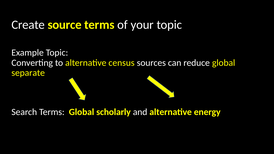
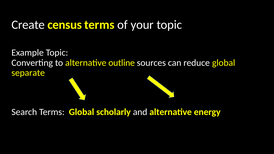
source: source -> census (65, 25)
census: census -> outline (122, 63)
